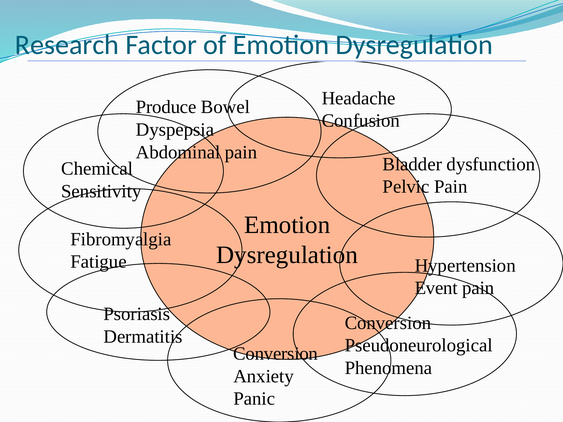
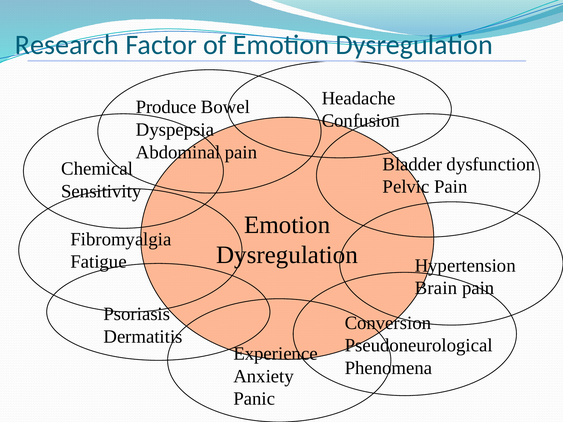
Event: Event -> Brain (436, 288)
Conversion: Conversion -> Experience (276, 354)
